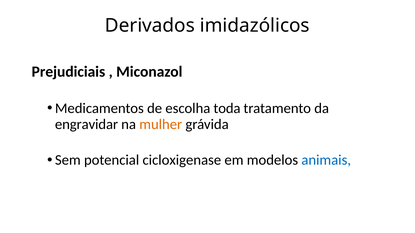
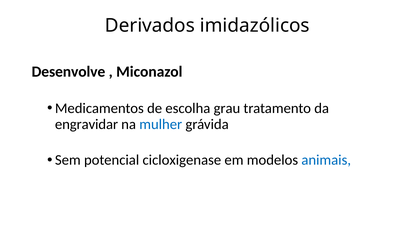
Prejudiciais: Prejudiciais -> Desenvolve (68, 72)
toda: toda -> grau (227, 109)
mulher colour: orange -> blue (161, 124)
